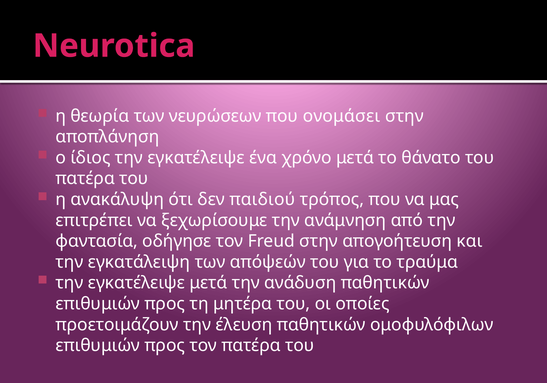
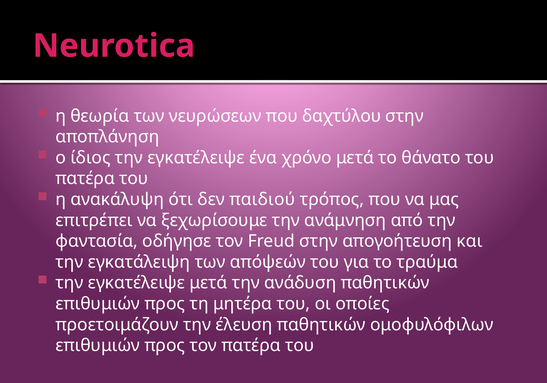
ονομάσει: ονομάσει -> δαχτύλου (342, 116)
